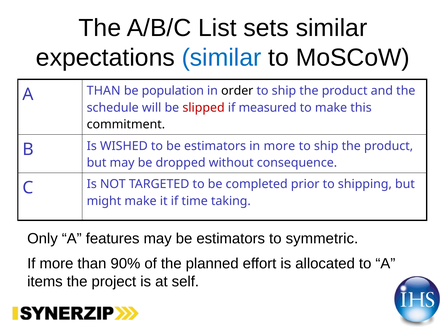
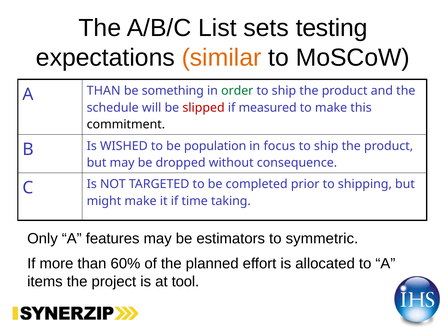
sets similar: similar -> testing (332, 28)
similar colour: blue -> orange (222, 58)
population: population -> something (173, 91)
order colour: black -> green (237, 91)
to be estimators: estimators -> population (215, 146)
in more: more -> focus (279, 146)
90%: 90% -> 60% (125, 264)
self: self -> tool (185, 282)
